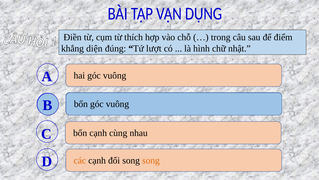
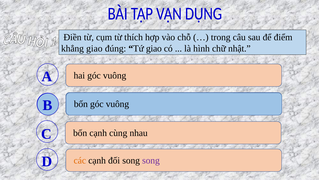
khẳng diện: diện -> giao (94, 48)
Tứ lượt: lượt -> giao (154, 48)
song colour: orange -> purple (151, 160)
